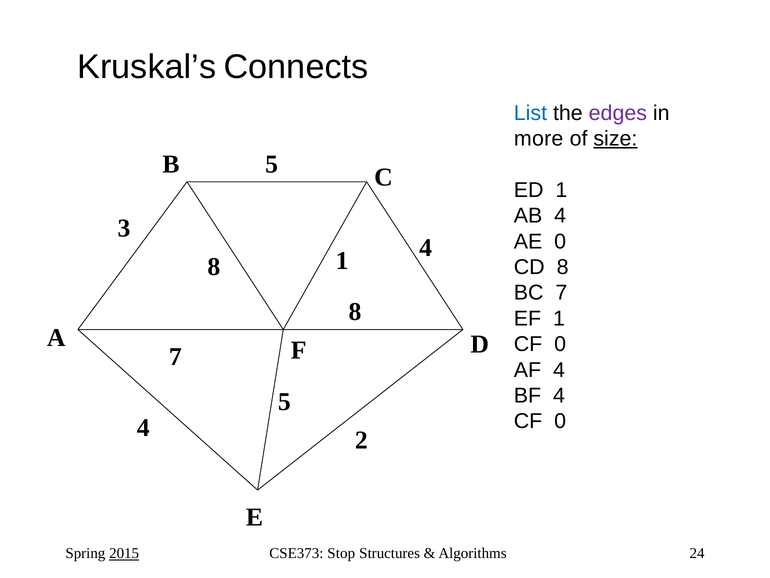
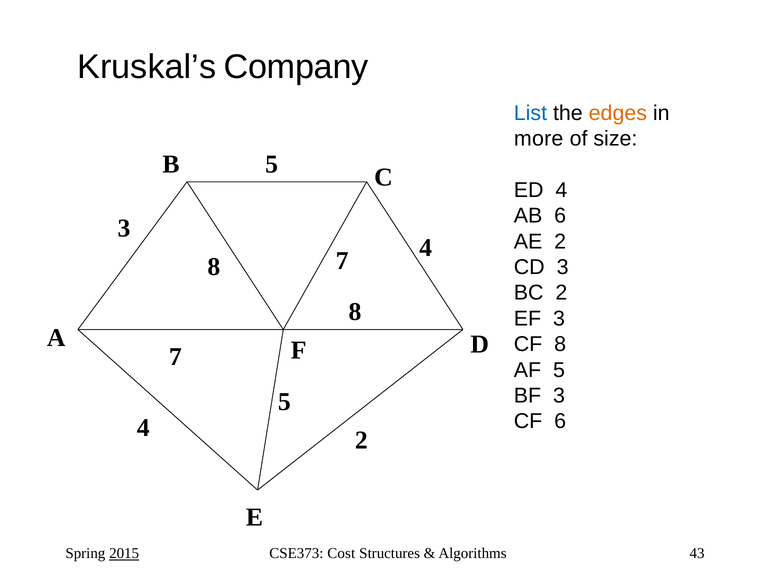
Connects: Connects -> Company (296, 67)
edges colour: purple -> orange (618, 113)
size underline: present -> none (615, 139)
ED 1: 1 -> 4 (561, 190)
AB 4: 4 -> 6 (560, 216)
AE 0: 0 -> 2 (560, 241)
8 1: 1 -> 7 (342, 260)
CD 8: 8 -> 3 (563, 267)
BC 7: 7 -> 2 (561, 293)
EF 1: 1 -> 3 (559, 318)
0: 0 -> 8 (560, 344)
AF 4: 4 -> 5 (559, 370)
BF 4: 4 -> 3 (559, 395)
0: 0 -> 6 (560, 421)
Stop: Stop -> Cost (341, 553)
24: 24 -> 43 (697, 553)
